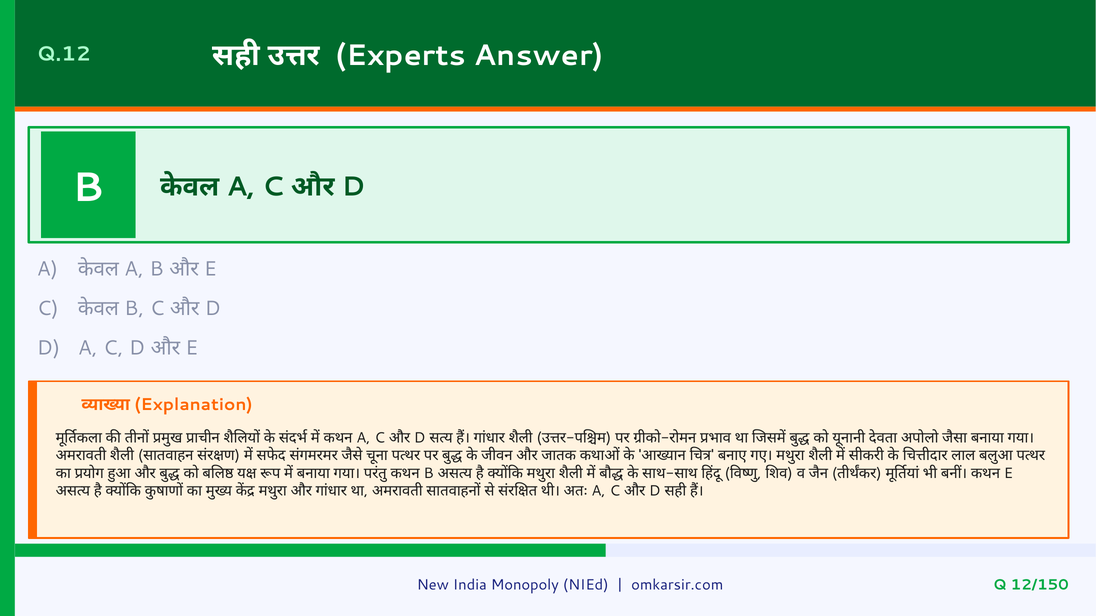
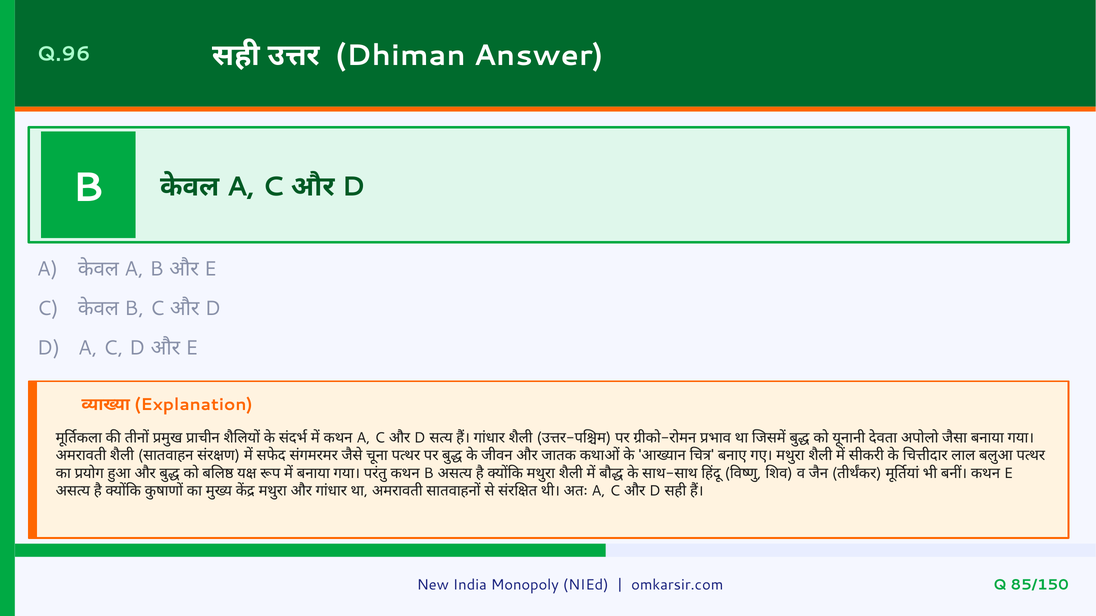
Q.12: Q.12 -> Q.96 (64, 54)
Experts: Experts -> Dhiman (401, 55)
12/150: 12/150 -> 85/150 (1040, 585)
